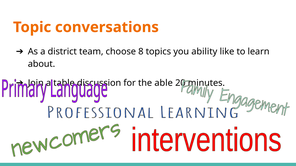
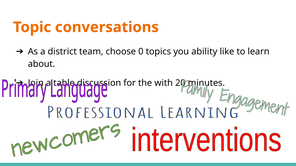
8: 8 -> 0 (141, 52)
able: able -> with (164, 83)
